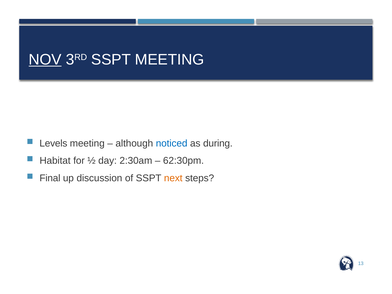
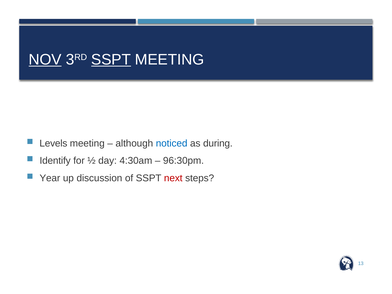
SSPT underline: none -> present (111, 60)
Habitat: Habitat -> Identify (55, 161)
2:30am: 2:30am -> 4:30am (136, 161)
62:30pm: 62:30pm -> 96:30pm (183, 161)
Final: Final -> Year (50, 178)
next colour: orange -> red (173, 178)
